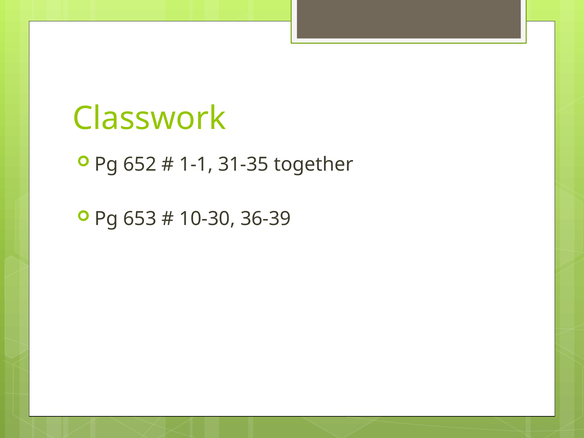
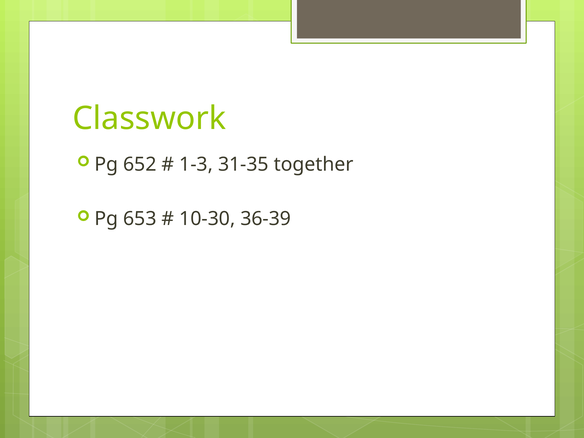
1-1: 1-1 -> 1-3 (196, 164)
